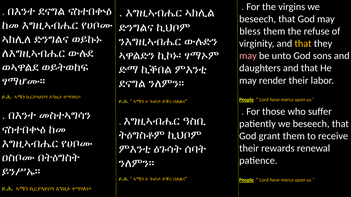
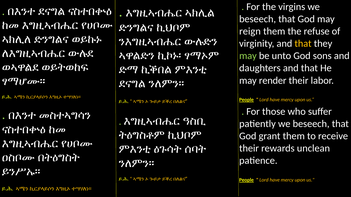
bless: bless -> reign (250, 31)
may colour: pink -> light green (248, 56)
renewal: renewal -> unclean (313, 149)
